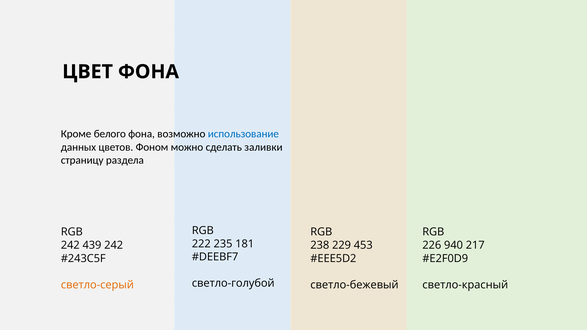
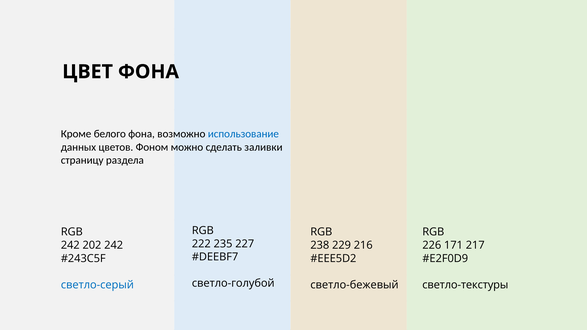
181: 181 -> 227 (245, 244)
439: 439 -> 202 (92, 245)
453: 453 -> 216 (363, 245)
940: 940 -> 171 (453, 245)
светло-серый colour: orange -> blue (97, 285)
светло-красный: светло-красный -> светло-текстуры (465, 285)
